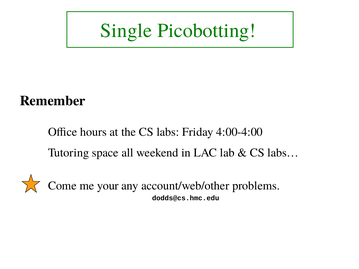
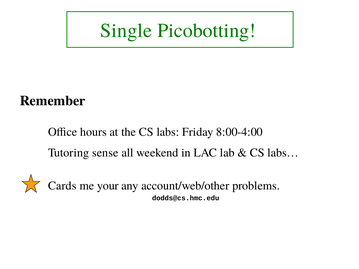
4:00-4:00: 4:00-4:00 -> 8:00-4:00 (239, 132)
space: space -> sense (105, 153)
Come: Come -> Cards (62, 186)
